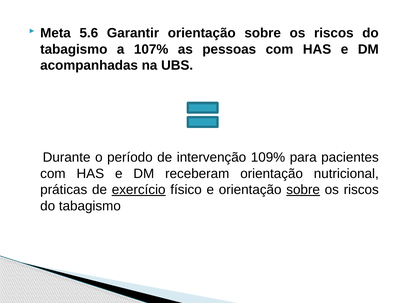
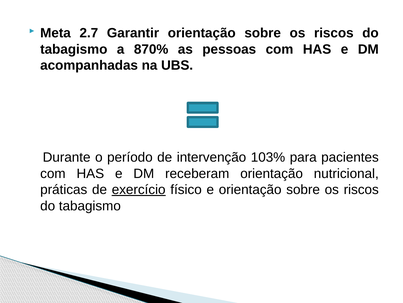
5.6: 5.6 -> 2.7 (89, 33)
107%: 107% -> 870% (151, 49)
109%: 109% -> 103% (268, 157)
sobre underline: present -> none (303, 189)
